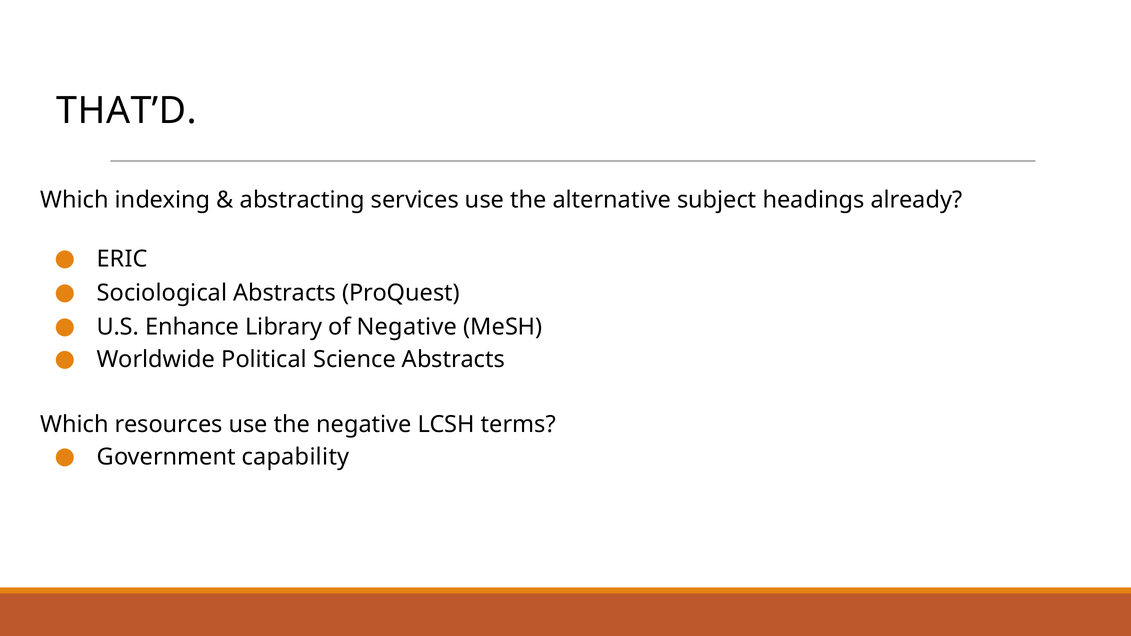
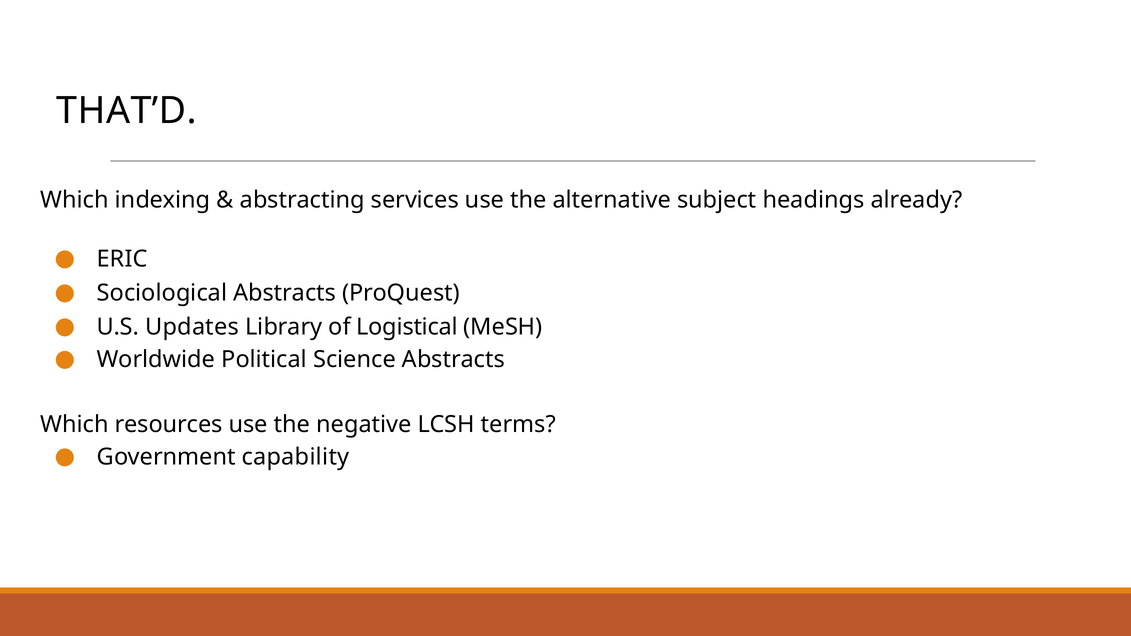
Enhance: Enhance -> Updates (192, 327)
of Negative: Negative -> Logistical (407, 327)
